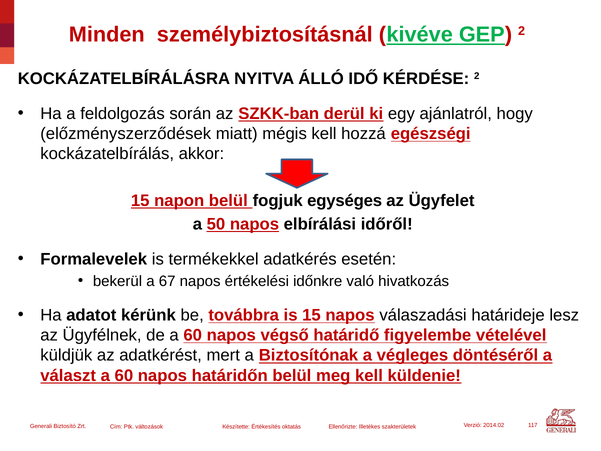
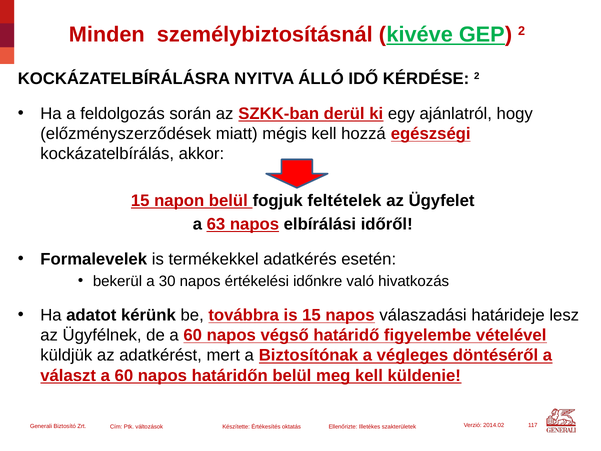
egységes: egységes -> feltételek (344, 201)
50: 50 -> 63 (216, 224)
67: 67 -> 30 (167, 281)
